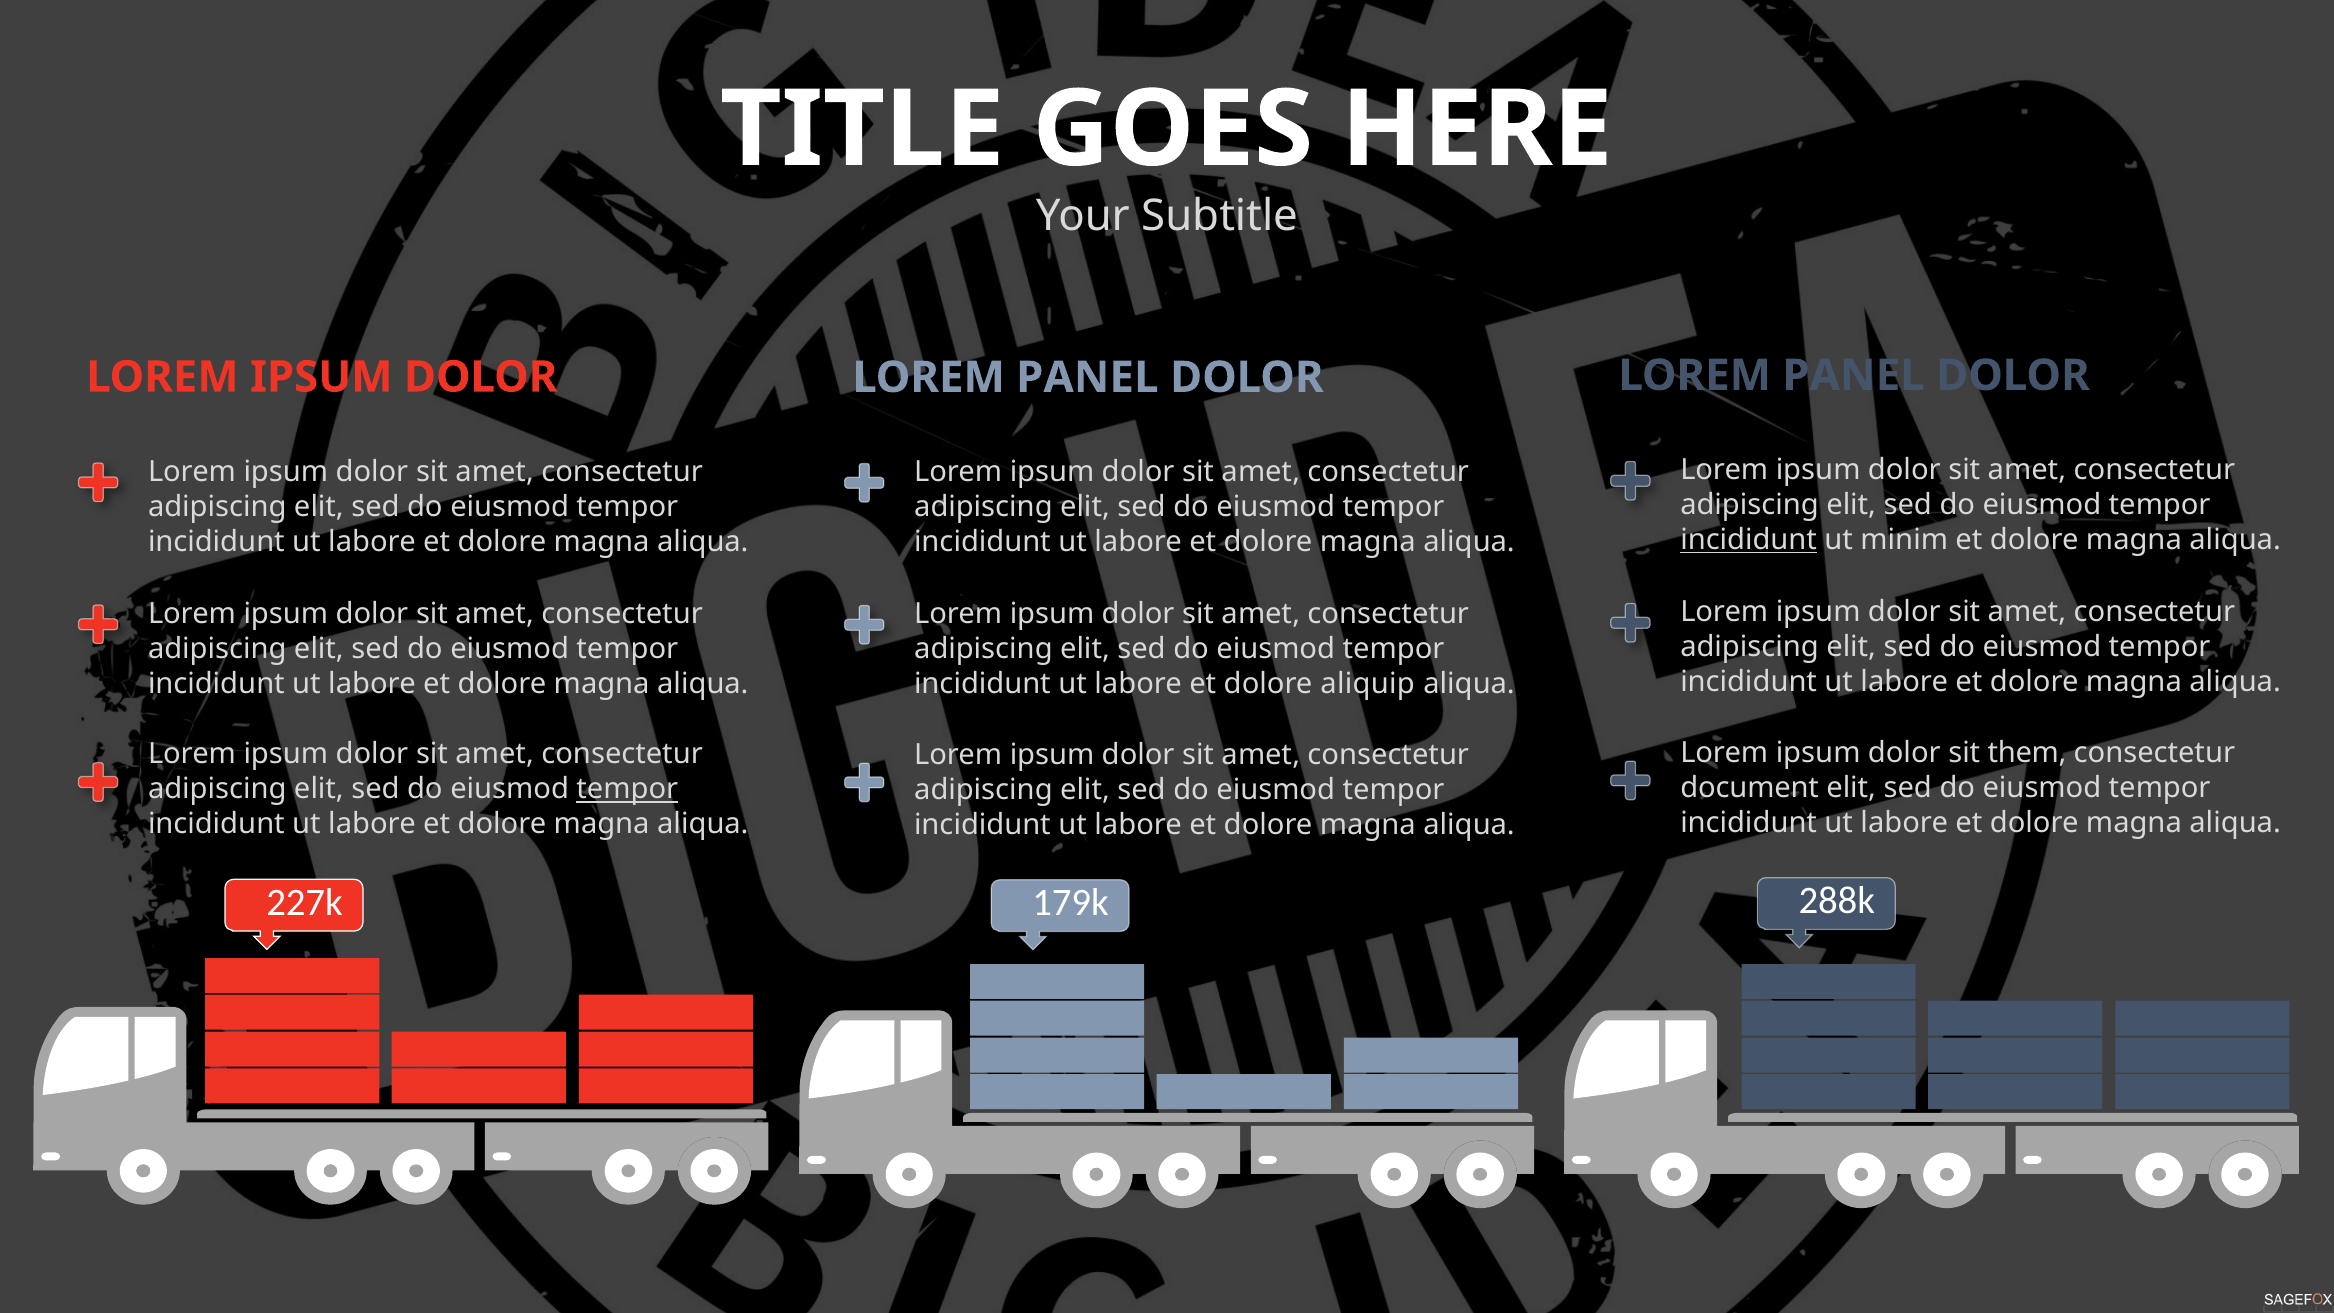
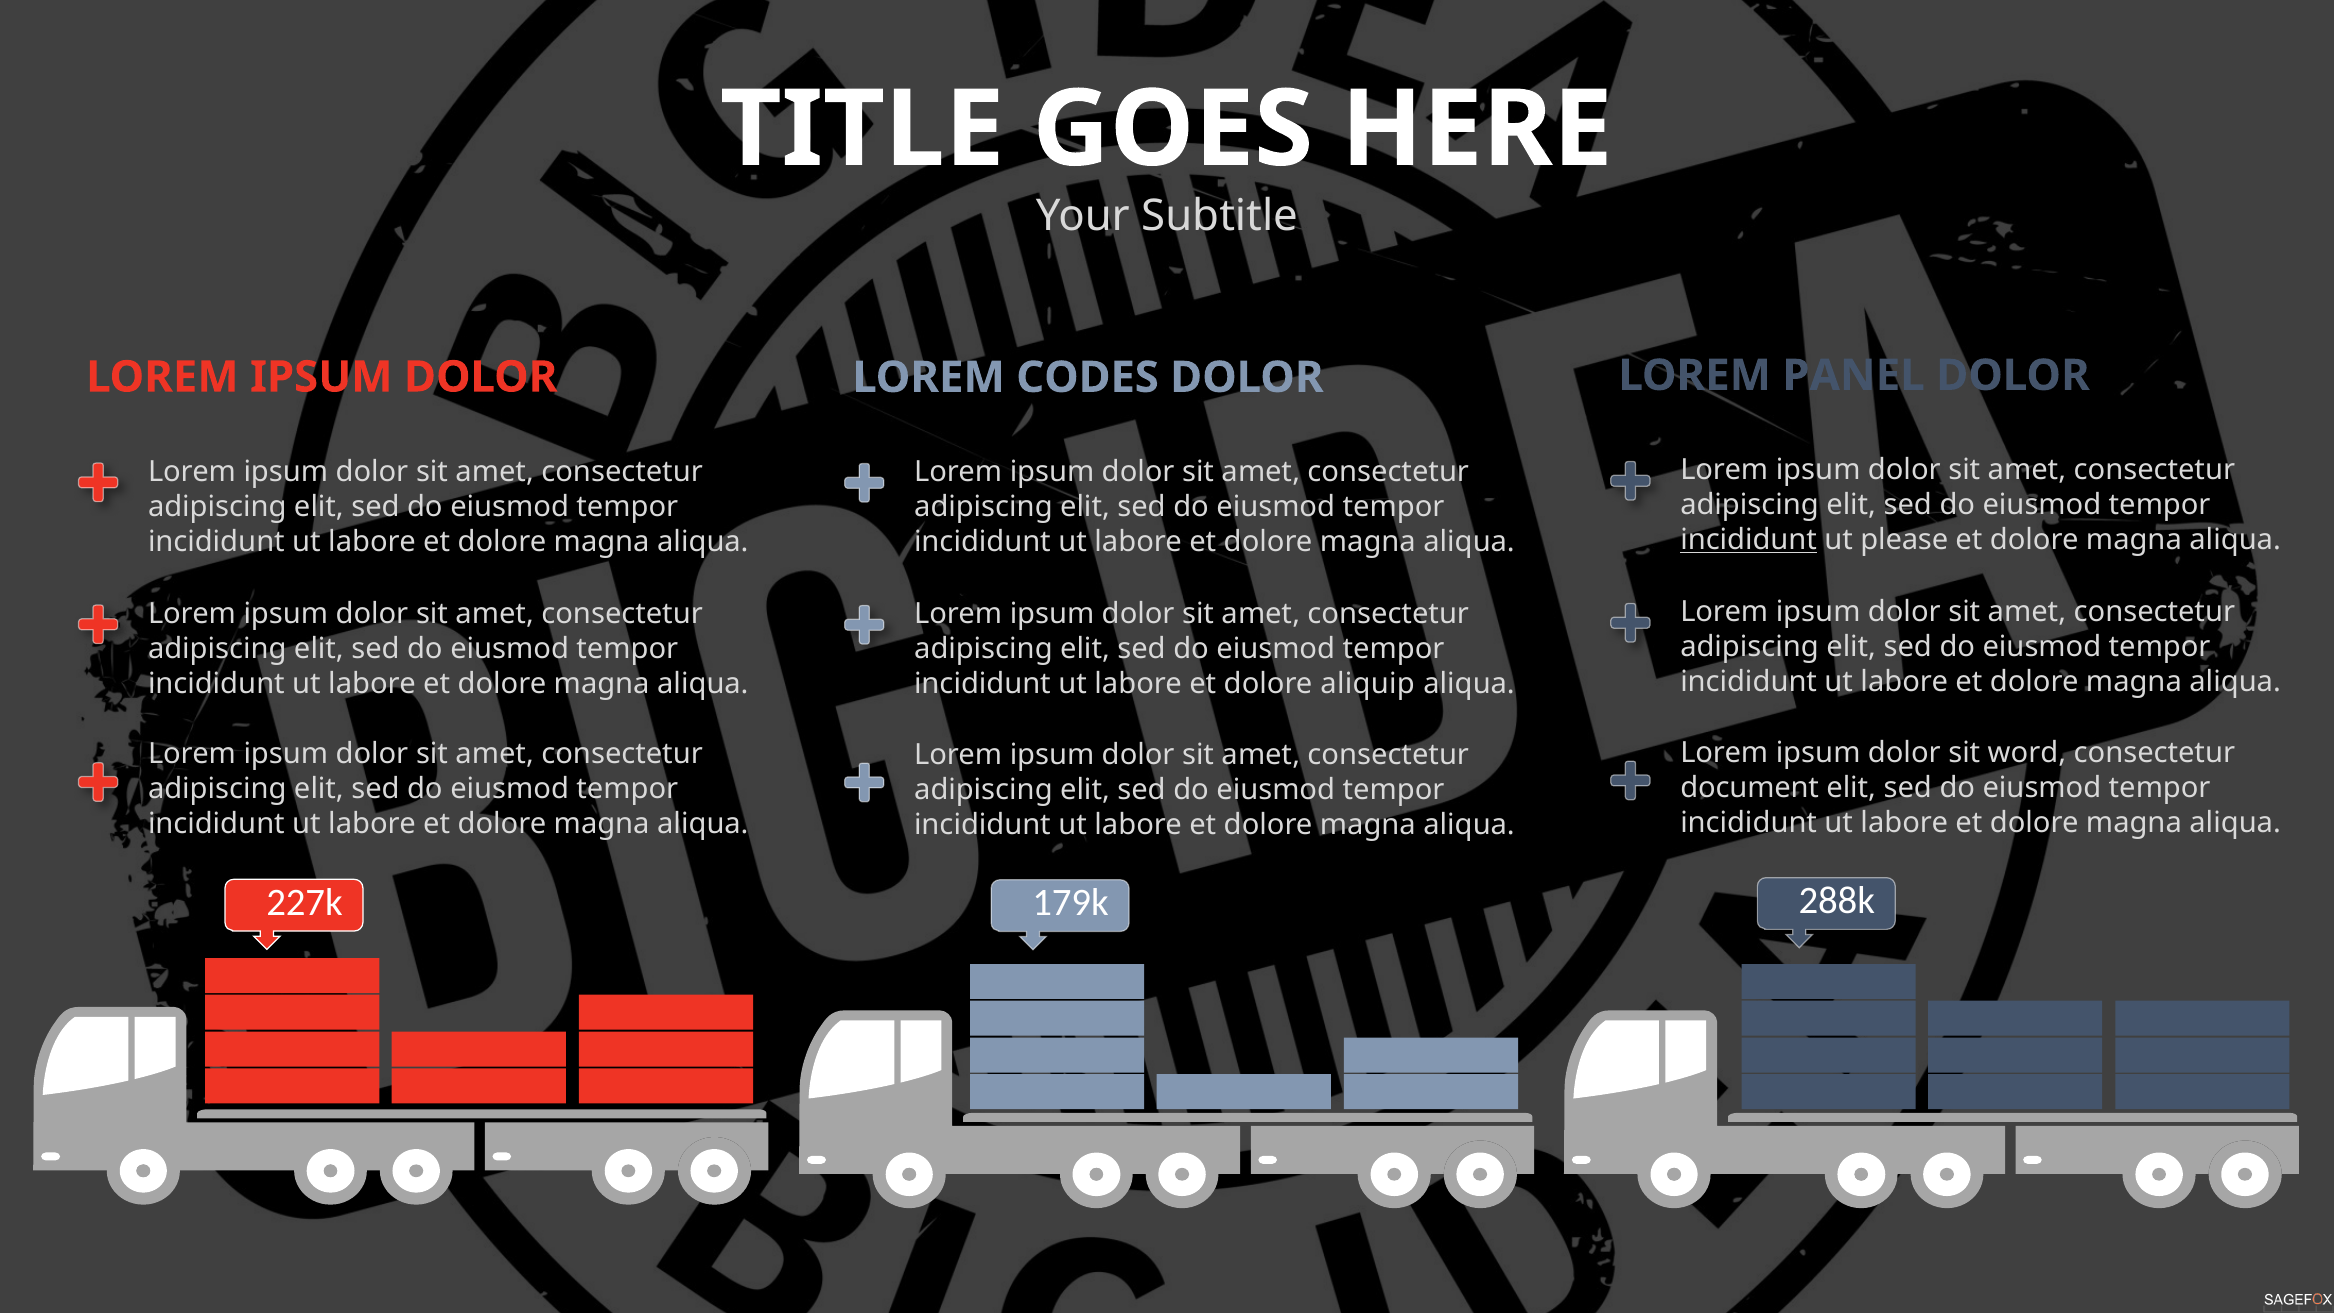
PANEL: PANEL -> CODES (1088, 377)
minim: minim -> please (1904, 540)
them: them -> word (2027, 753)
tempor underline: present -> none (627, 789)
